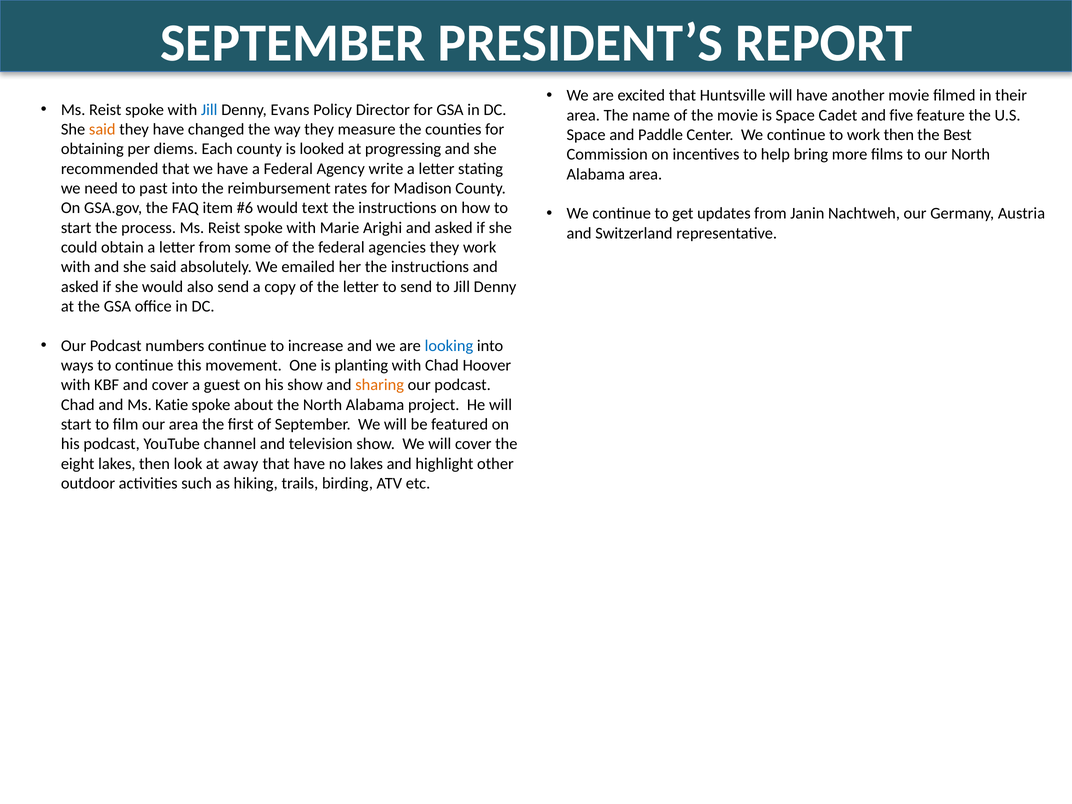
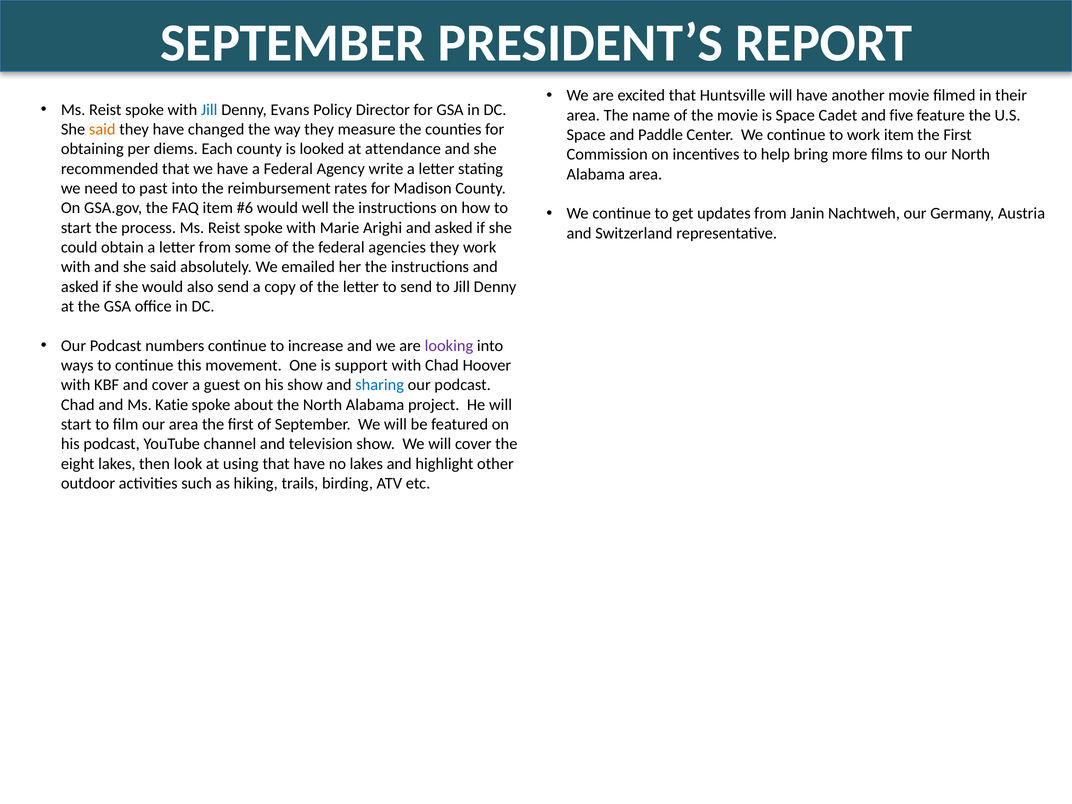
work then: then -> item (899, 135)
Best: Best -> First (957, 135)
progressing: progressing -> attendance (403, 149)
text: text -> well (315, 208)
looking colour: blue -> purple (449, 346)
planting: planting -> support (361, 365)
sharing colour: orange -> blue (380, 385)
away: away -> using (241, 464)
